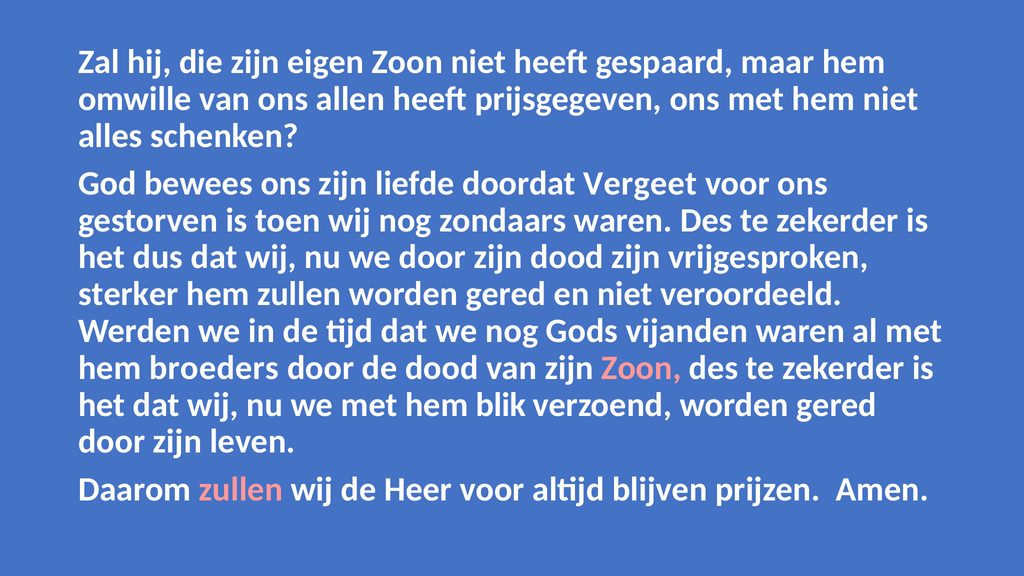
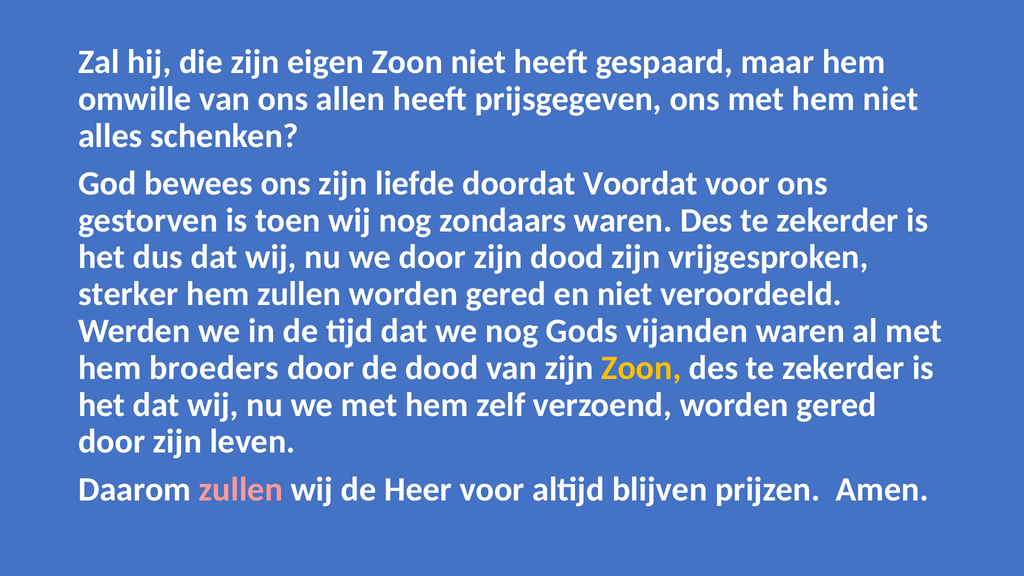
Vergeet: Vergeet -> Voordat (641, 183)
Zoon colour: pink -> yellow (641, 368)
blik: blik -> zelf (501, 405)
